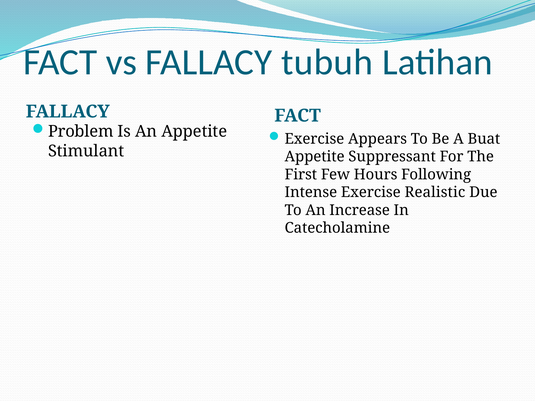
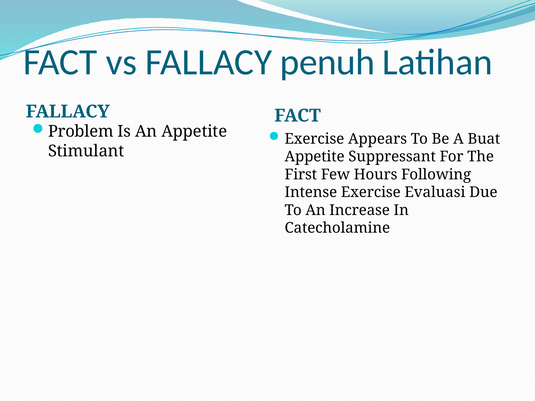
tubuh: tubuh -> penuh (327, 62)
Realistic: Realistic -> Evaluasi (435, 192)
